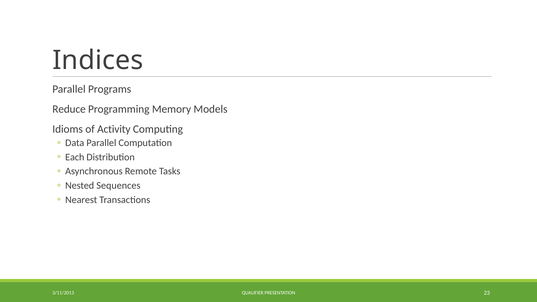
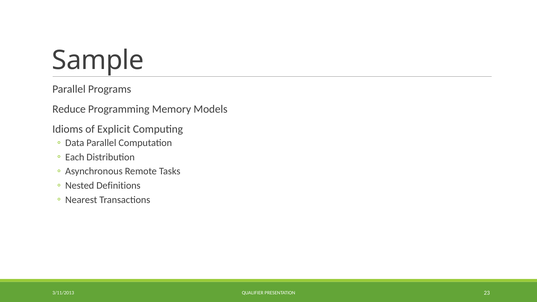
Indices: Indices -> Sample (98, 60)
Activity: Activity -> Explicit (114, 129)
Sequences: Sequences -> Definitions (118, 186)
